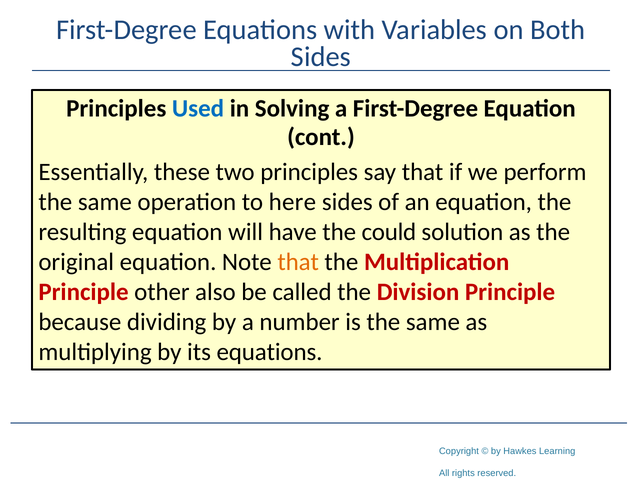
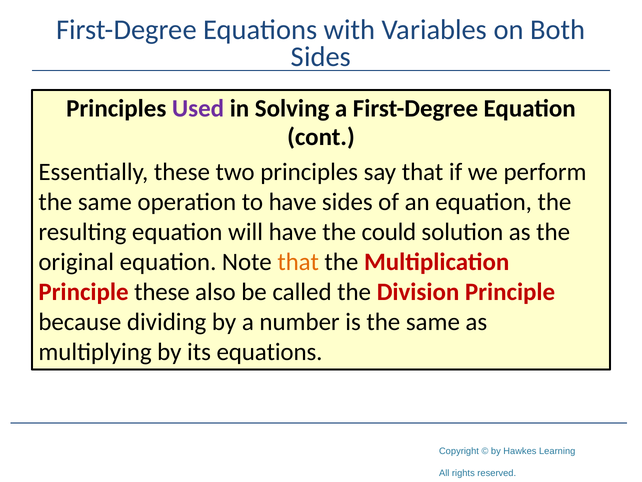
Used colour: blue -> purple (198, 108)
to here: here -> have (293, 202)
Principle other: other -> these (162, 292)
